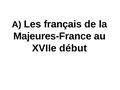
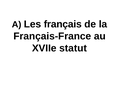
Majeures-France: Majeures-France -> Français-France (52, 36)
début: début -> statut (73, 48)
